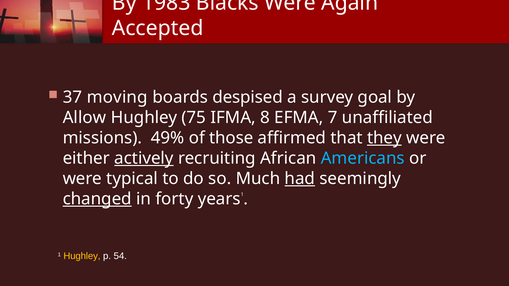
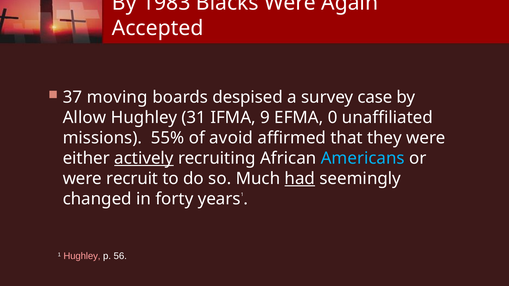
goal: goal -> case (375, 97)
75: 75 -> 31 (194, 118)
8: 8 -> 9 (265, 118)
7: 7 -> 0 (333, 118)
49%: 49% -> 55% (168, 138)
those: those -> avoid (231, 138)
they underline: present -> none (384, 138)
typical: typical -> recruit (132, 179)
changed underline: present -> none (97, 199)
Hughley colour: yellow -> pink (82, 256)
54: 54 -> 56 (120, 256)
